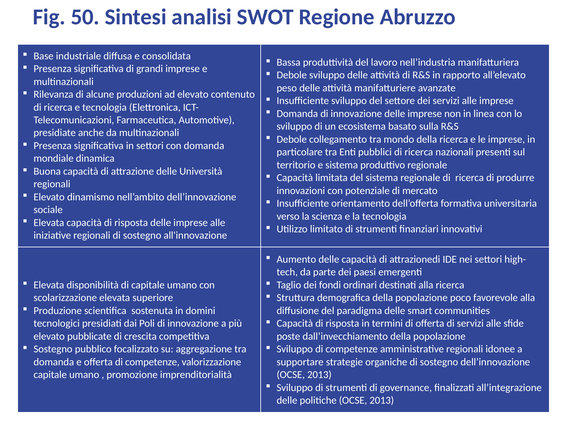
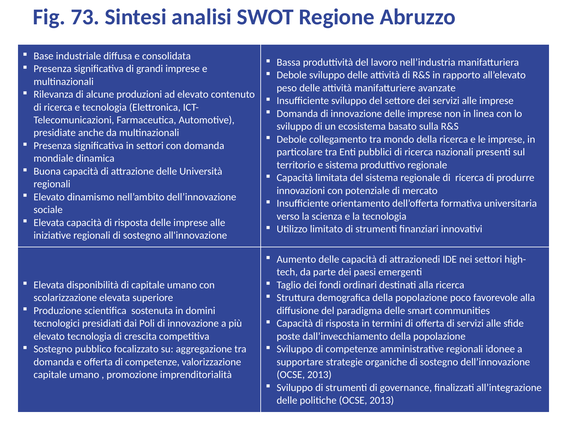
50: 50 -> 73 (85, 17)
elevato pubblicate: pubblicate -> tecnologia (89, 336)
